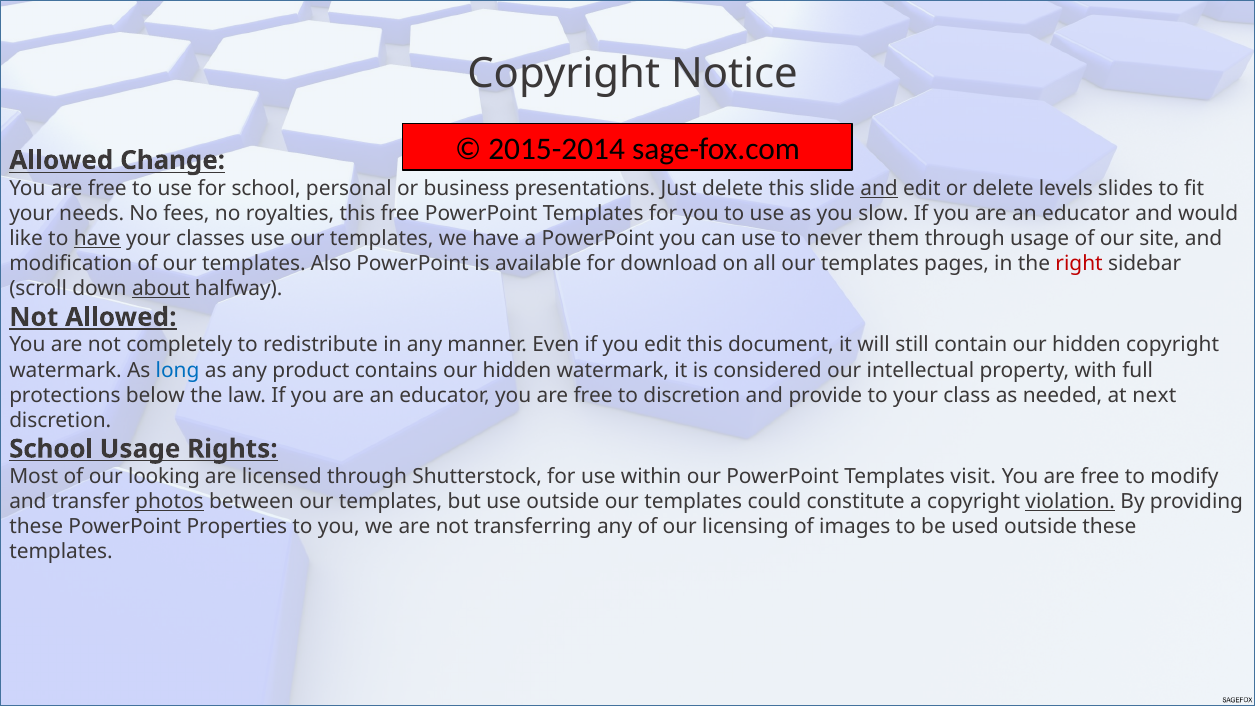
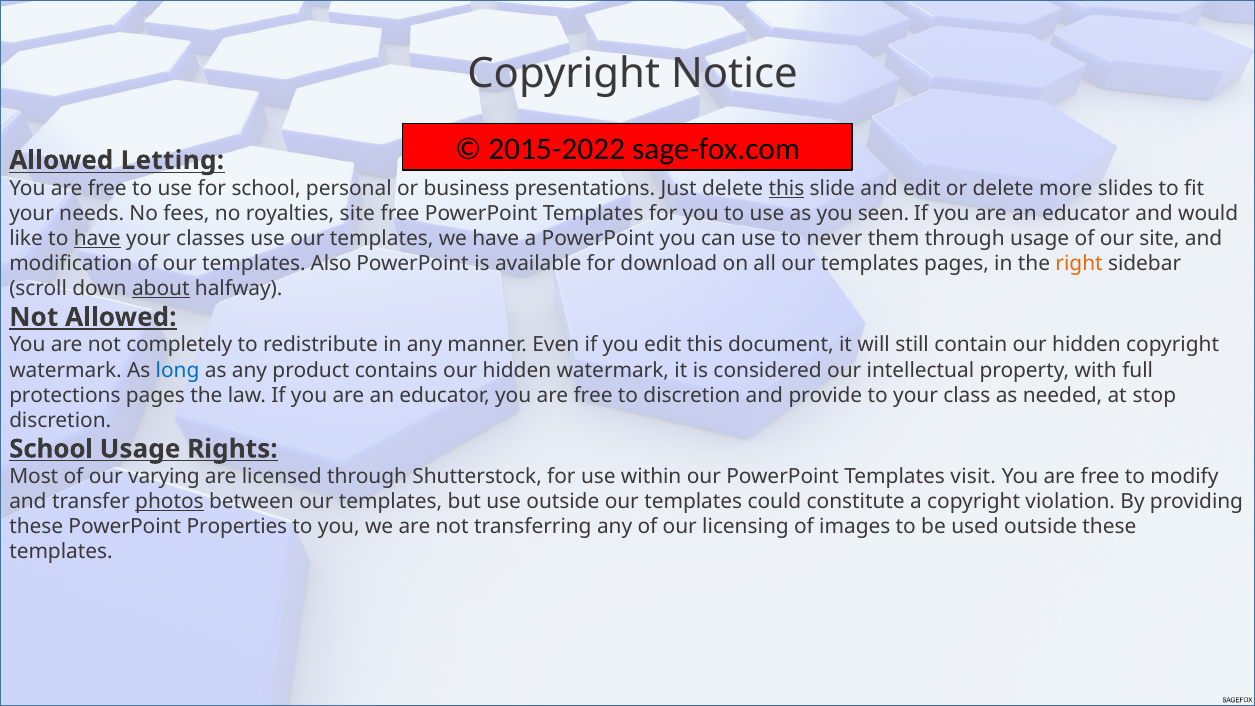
2015-2014: 2015-2014 -> 2015-2022 (557, 149)
Change: Change -> Letting (172, 160)
this underline: none -> present (786, 188)
and underline: present -> none (879, 188)
levels: levels -> more (1066, 188)
royalties this: this -> site (357, 213)
slow: slow -> seen (883, 213)
right colour: red -> orange (1079, 263)
protections below: below -> pages (155, 395)
next: next -> stop (1154, 395)
looking: looking -> varying (164, 477)
violation underline: present -> none (1070, 502)
